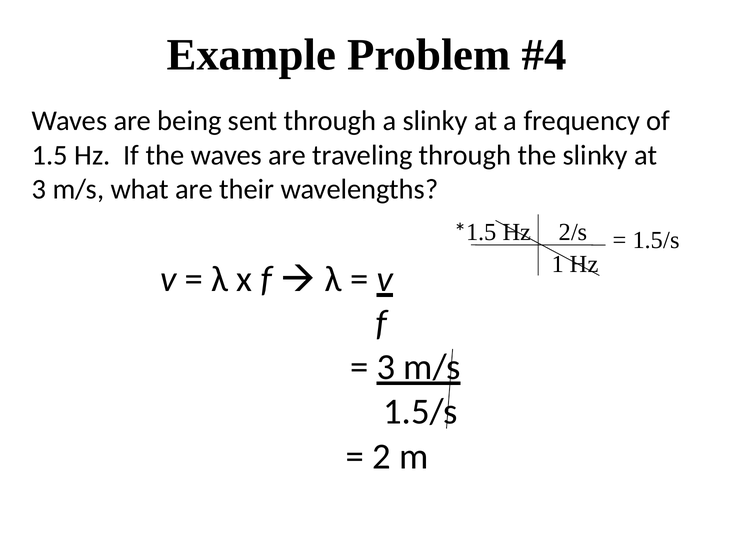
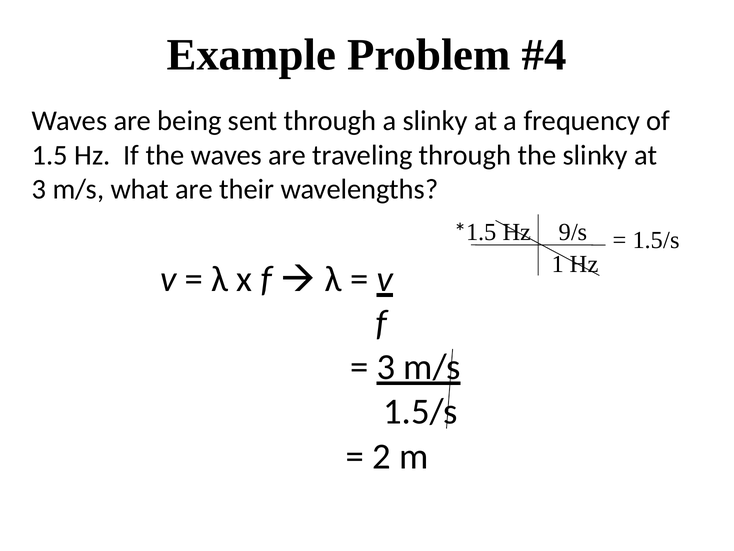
2/s: 2/s -> 9/s (573, 232)
